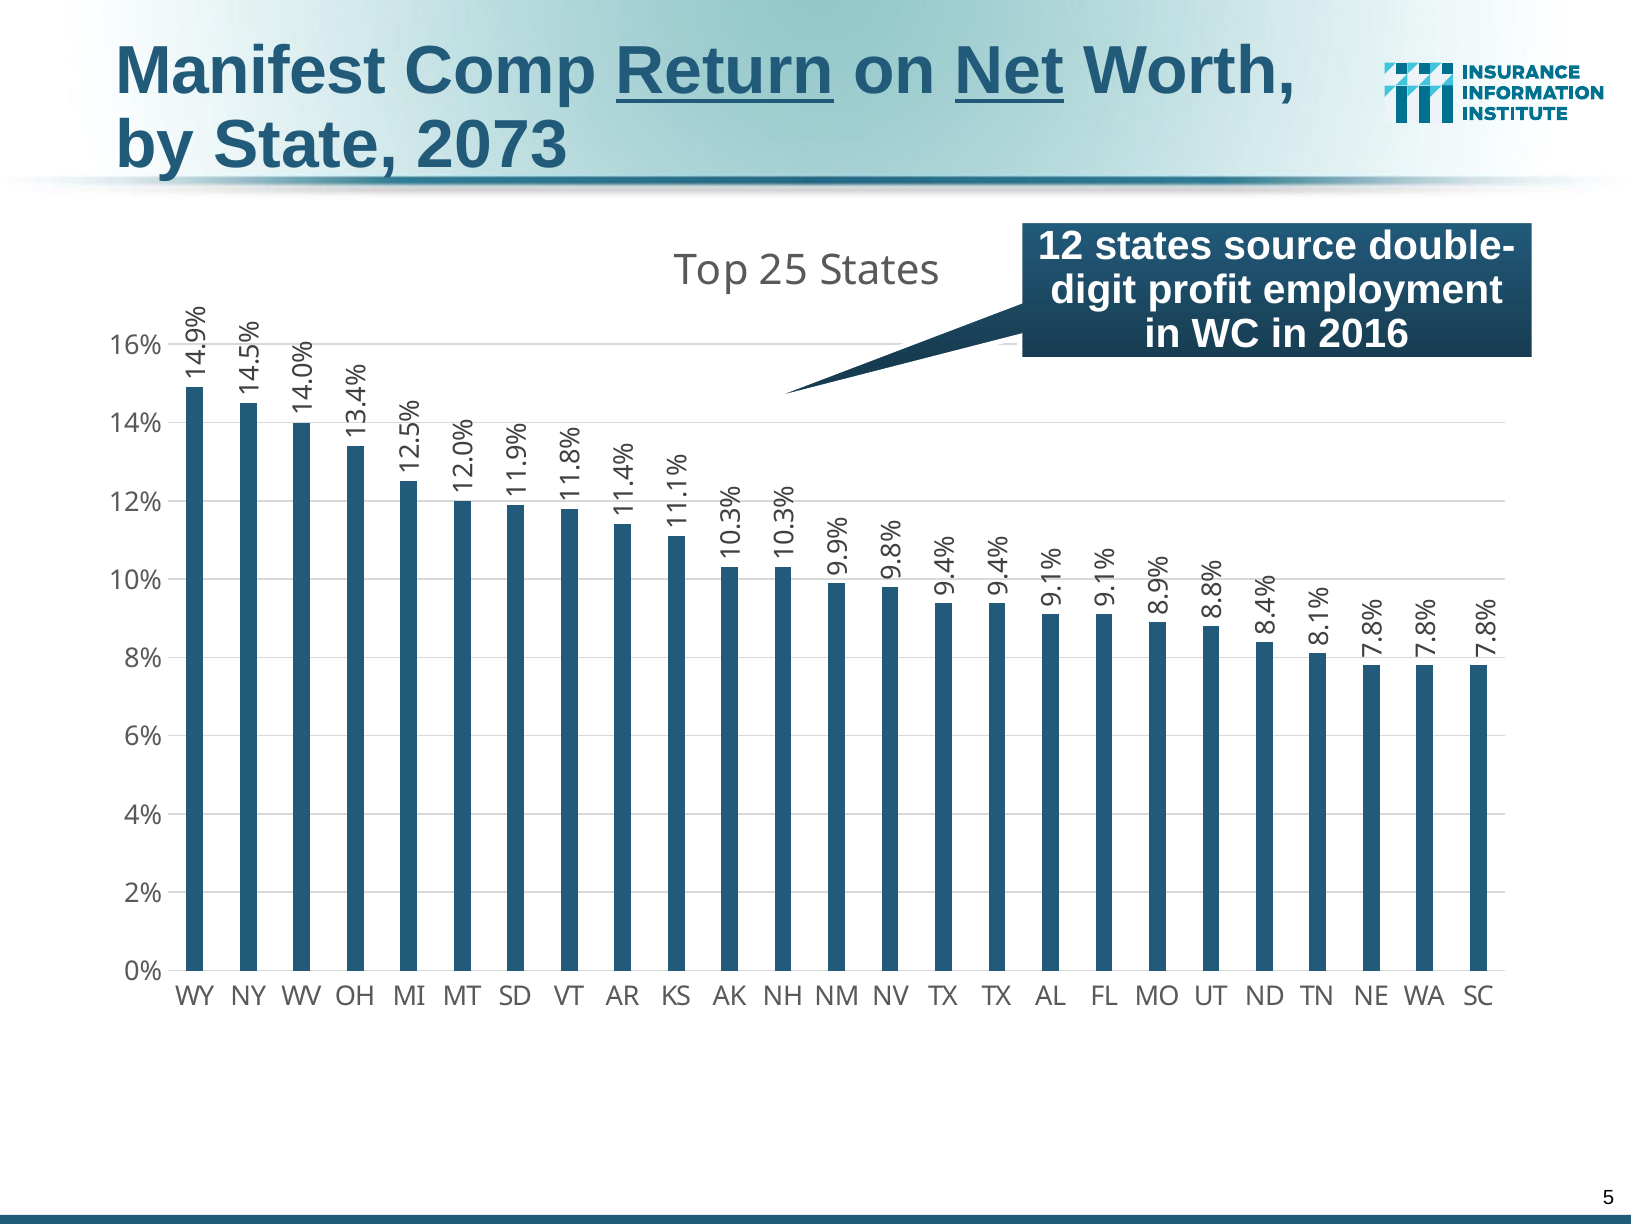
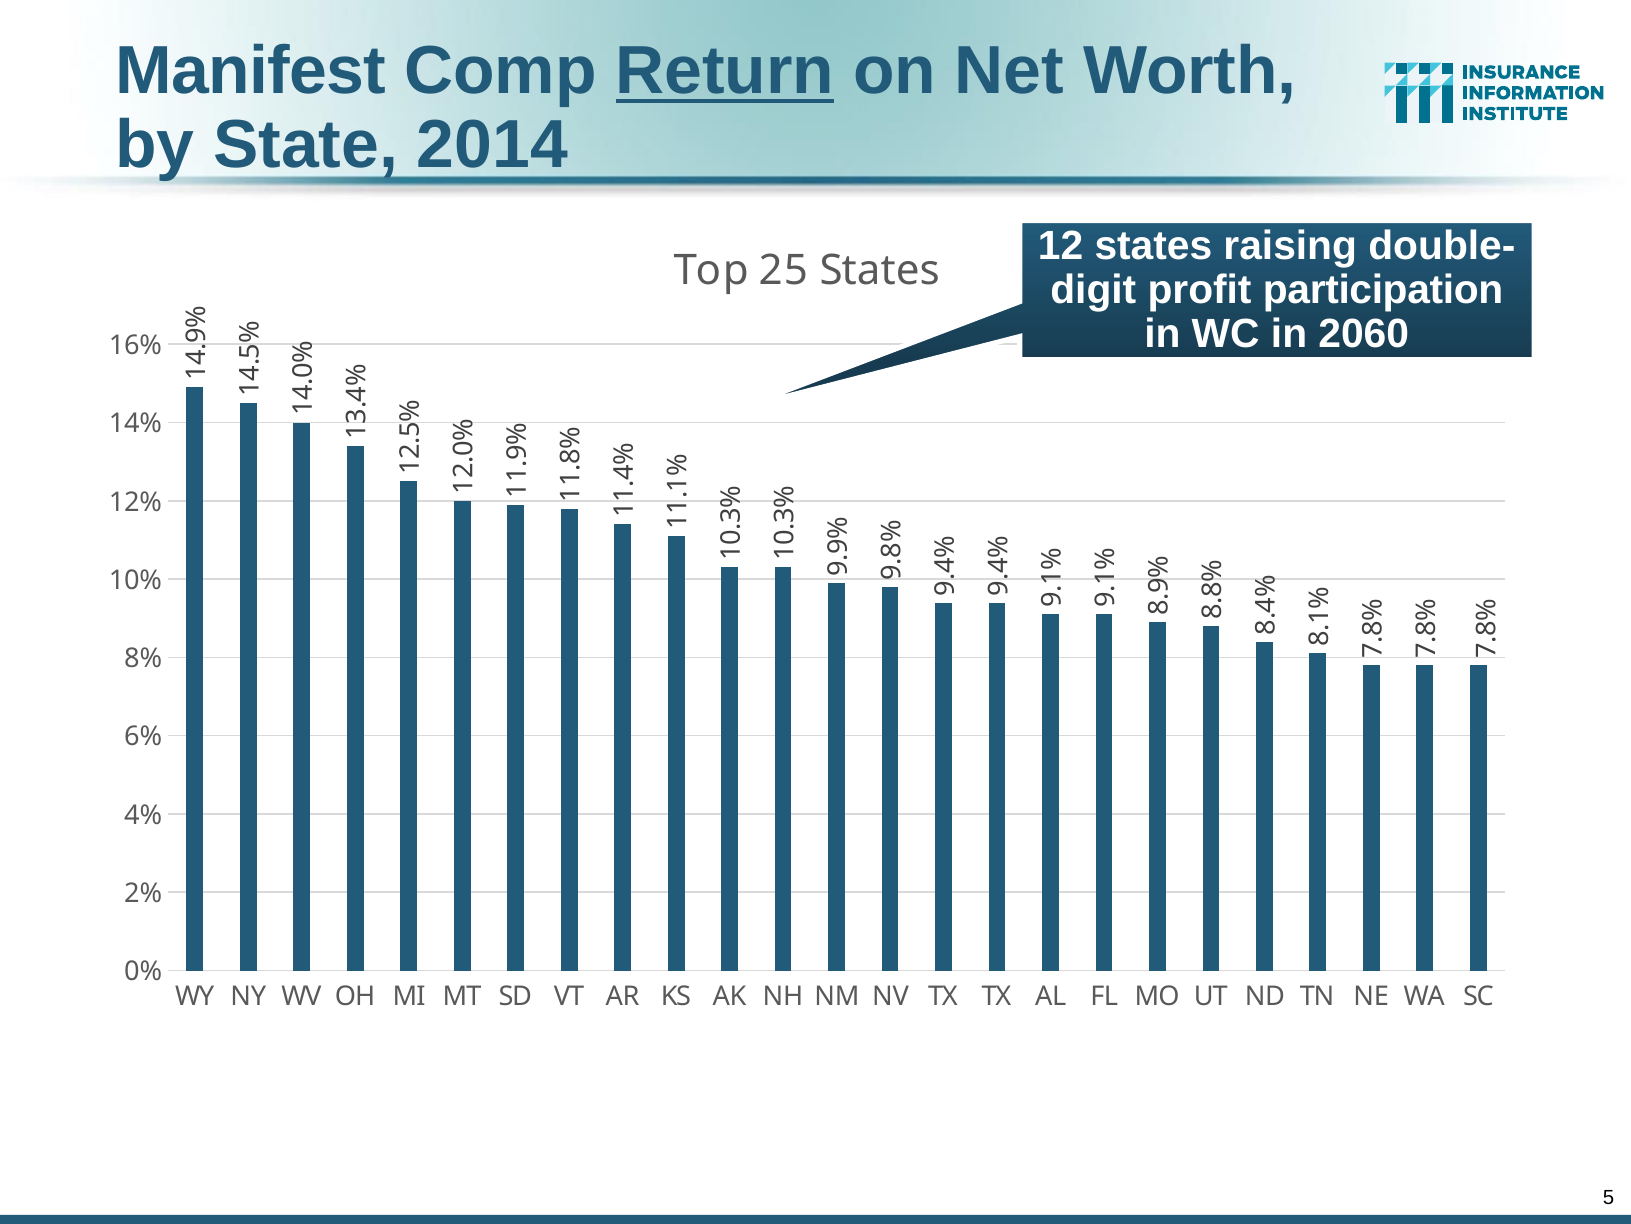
Net underline: present -> none (1010, 71)
2073: 2073 -> 2014 (492, 145)
source: source -> raising (1290, 246)
employment: employment -> participation (1383, 290)
2016: 2016 -> 2060 (1364, 334)
